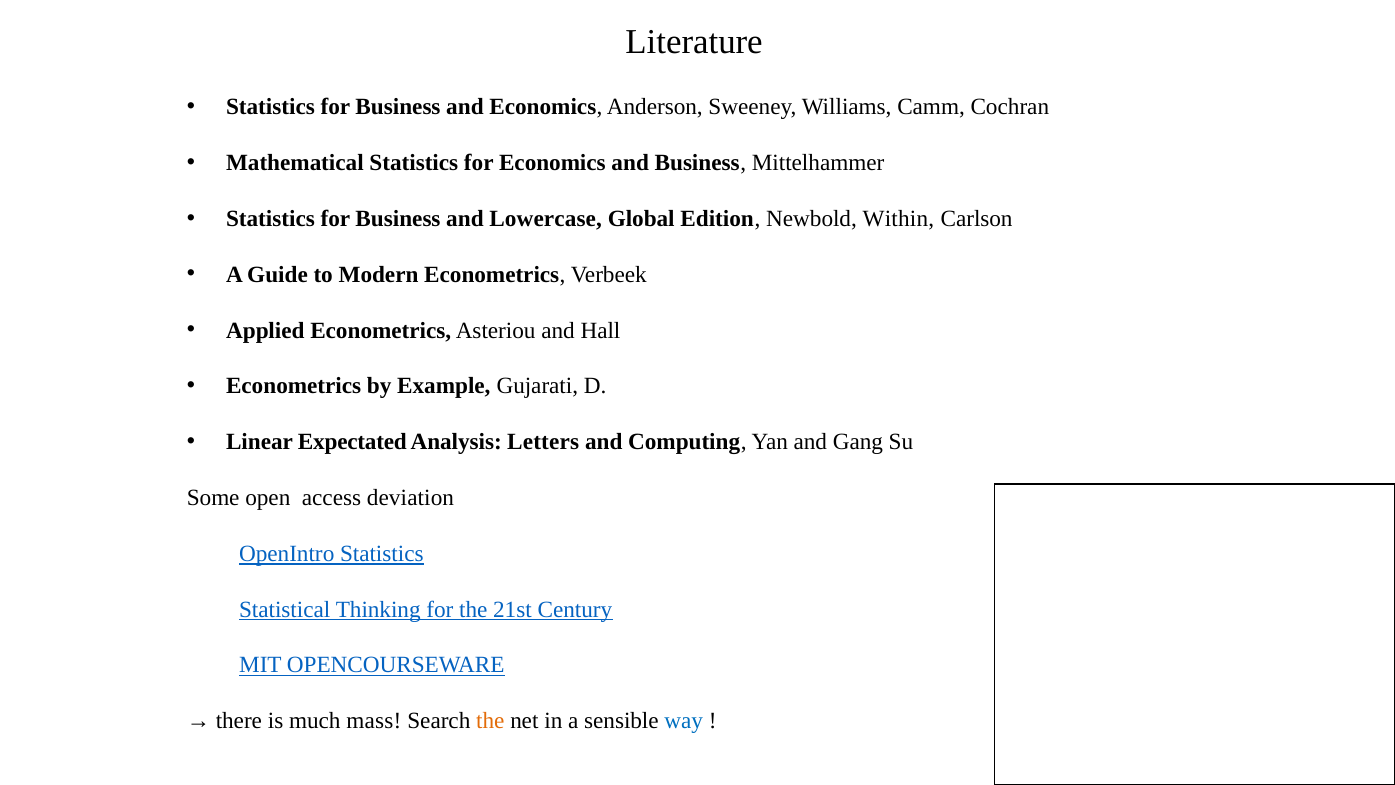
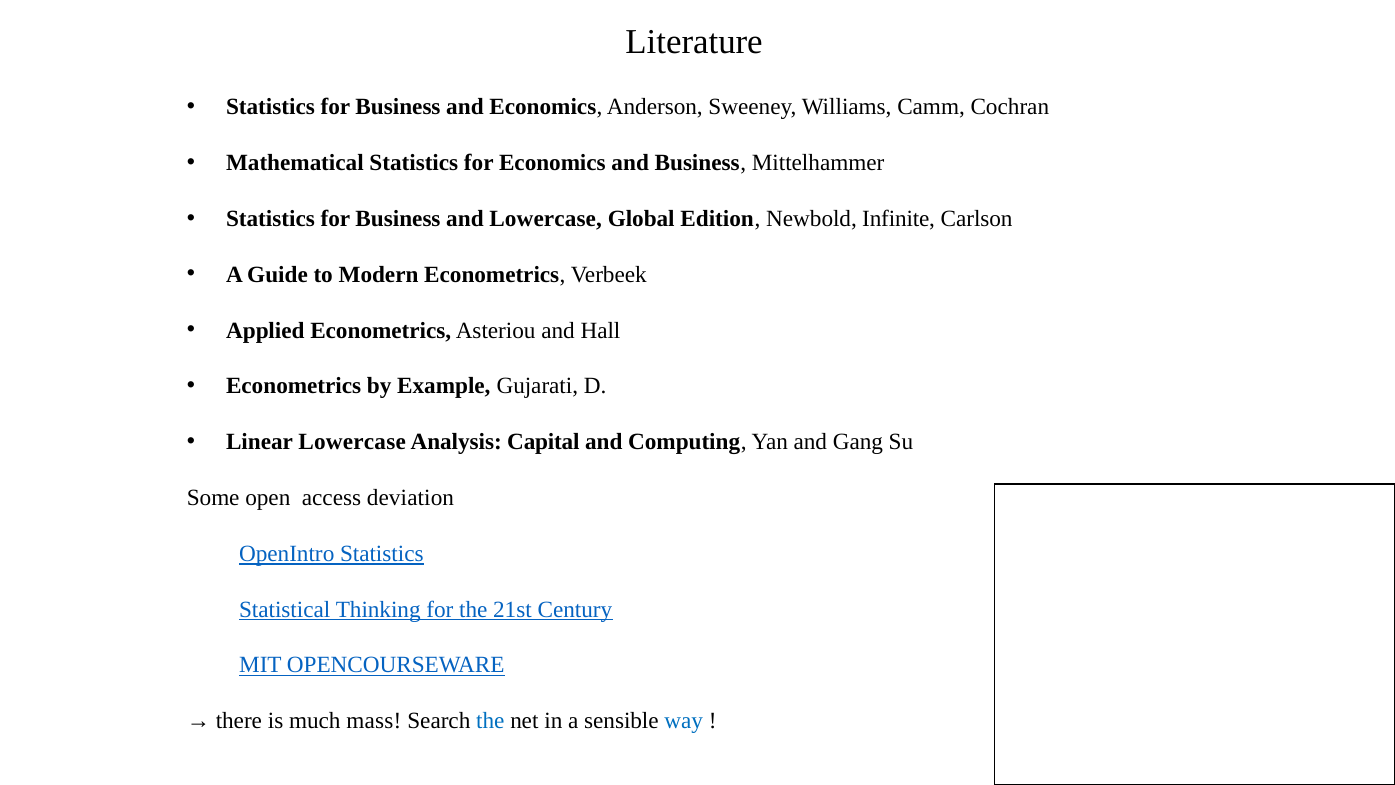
Within: Within -> Infinite (899, 219)
Linear Expectated: Expectated -> Lowercase (352, 442)
Letters: Letters -> Capital (543, 442)
the colour: orange -> blue (490, 721)
